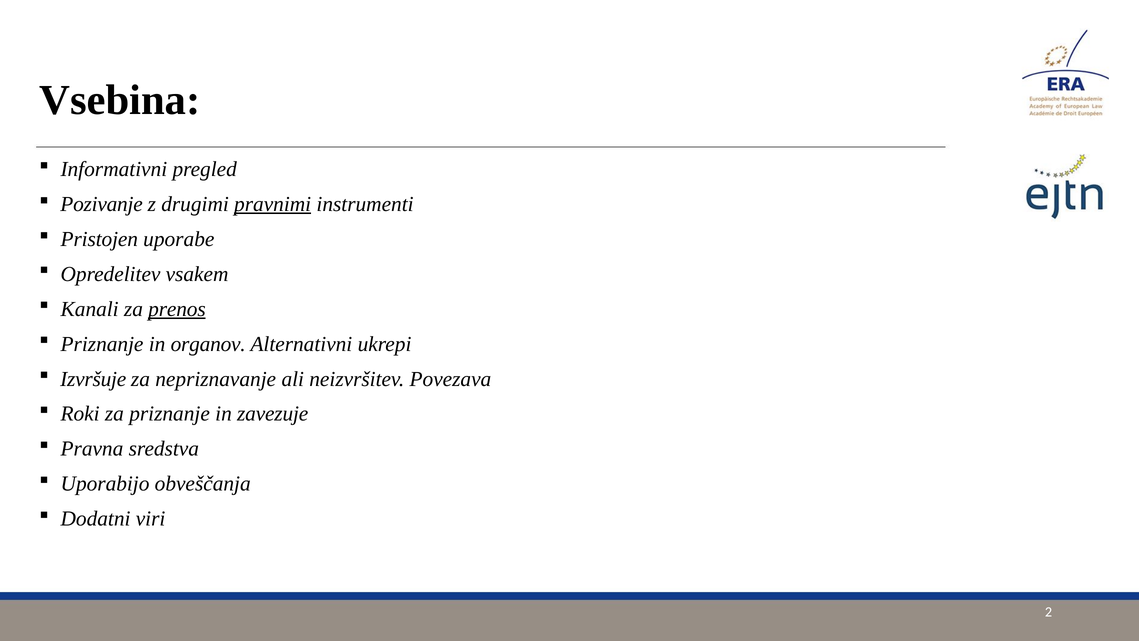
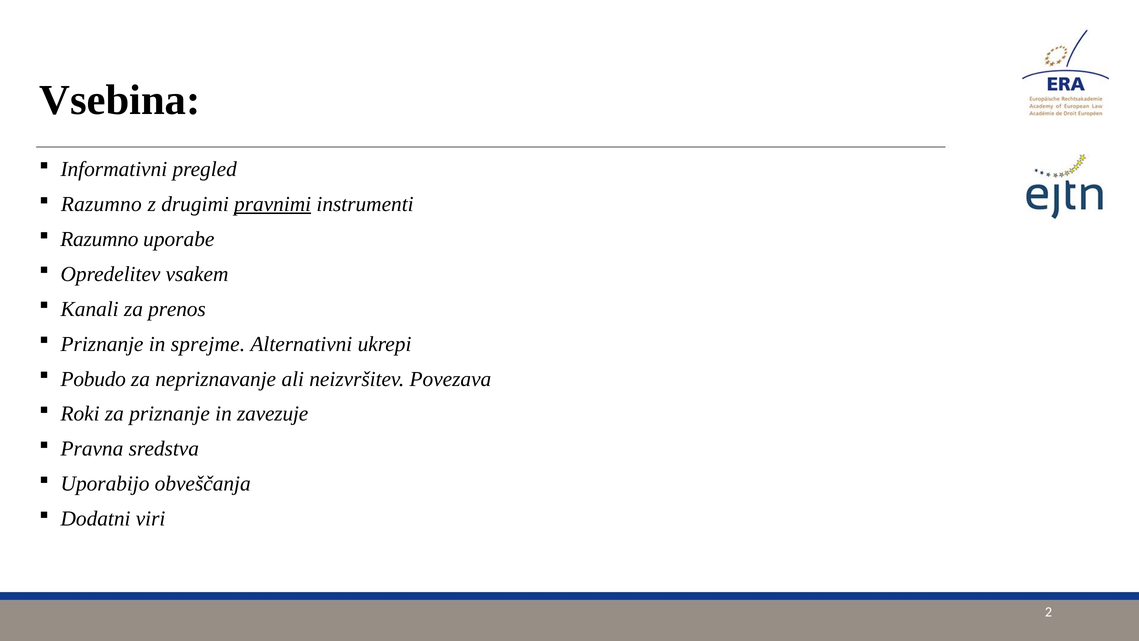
Pozivanje: Pozivanje -> Razumno (101, 204)
Pristojen: Pristojen -> Razumno (99, 239)
prenos underline: present -> none (177, 309)
organov: organov -> sprejme (208, 344)
Izvršuje: Izvršuje -> Pobudo (93, 379)
